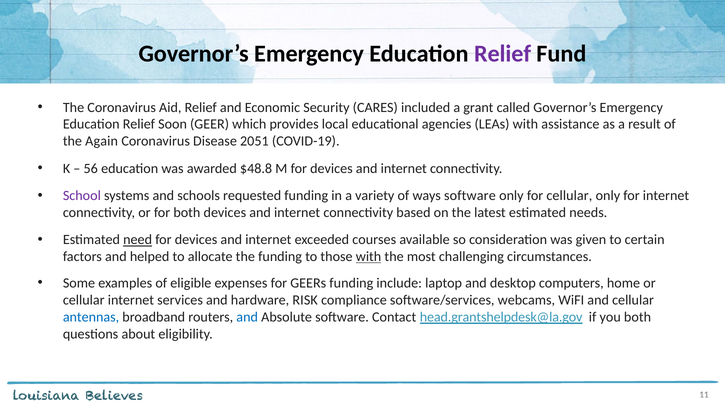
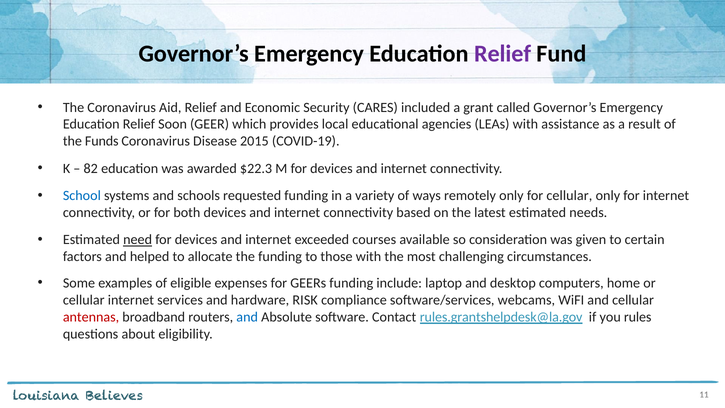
Again: Again -> Funds (102, 141)
2051: 2051 -> 2015 (254, 141)
56: 56 -> 82 (91, 168)
$48.8: $48.8 -> $22.3 (256, 168)
School colour: purple -> blue (82, 196)
ways software: software -> remotely (470, 196)
with underline: present -> none (369, 257)
antennas colour: blue -> red (91, 317)
head.grantshelpdesk@la.gov: head.grantshelpdesk@la.gov -> rules.grantshelpdesk@la.gov (501, 317)
you both: both -> rules (638, 317)
